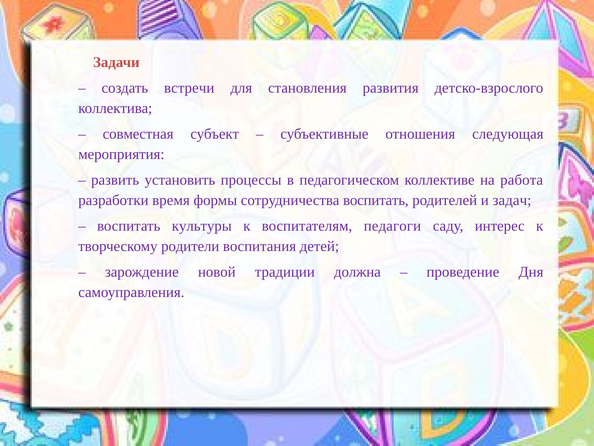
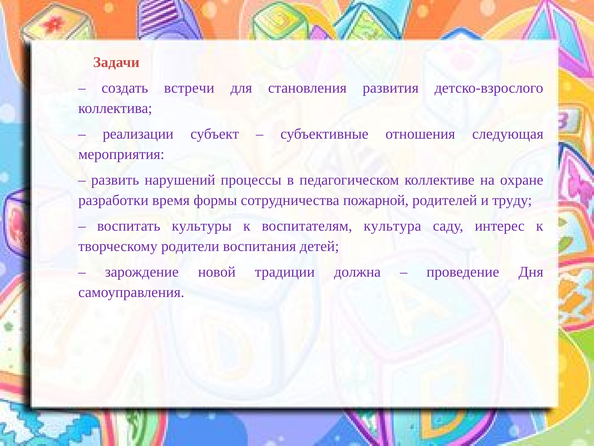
совместная: совместная -> реализации (138, 134)
установить: установить -> нарушений (180, 180)
работа: работа -> охране (522, 180)
сотрудничества воспитать: воспитать -> пожарной (376, 200)
задач: задач -> труду (512, 200)
педагоги: педагоги -> культура (392, 226)
